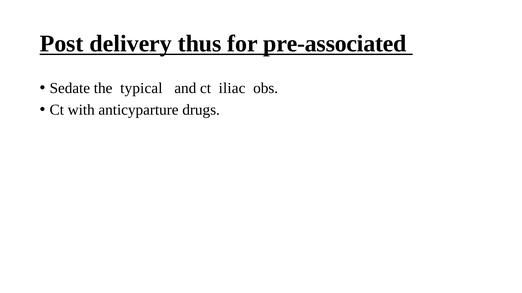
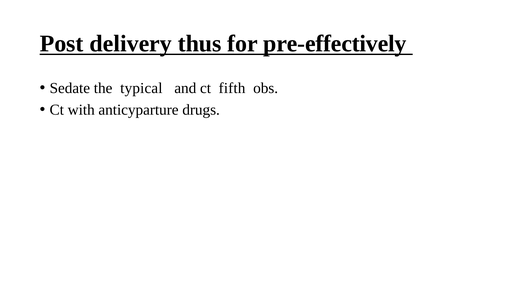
pre-associated: pre-associated -> pre-effectively (335, 44)
iliac: iliac -> fifth (232, 88)
